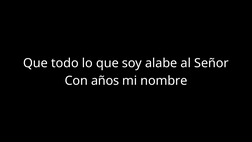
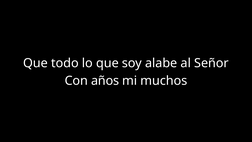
nombre: nombre -> muchos (164, 81)
